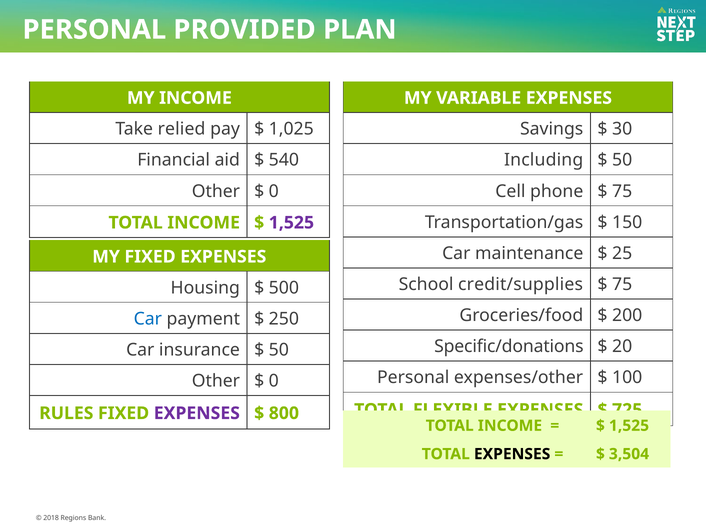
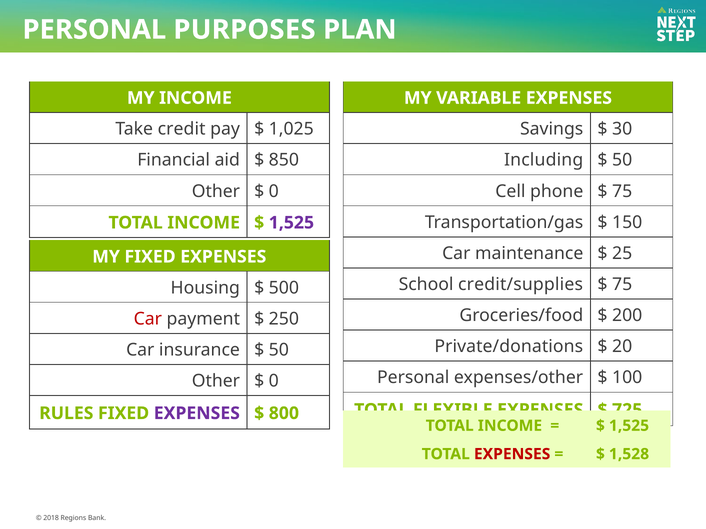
PROVIDED: PROVIDED -> PURPOSES (244, 30)
relied: relied -> credit (182, 129)
540: 540 -> 850 (284, 160)
Car colour: blue -> red (148, 319)
Specific/donations: Specific/donations -> Private/donations (509, 347)
EXPENSES colour: black -> red (512, 454)
3,504: 3,504 -> 1,528 (629, 454)
